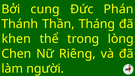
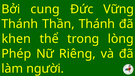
Phán: Phán -> Vững (119, 9)
Thần Tháng: Tháng -> Thánh (97, 24)
Chen: Chen -> Phép (16, 54)
